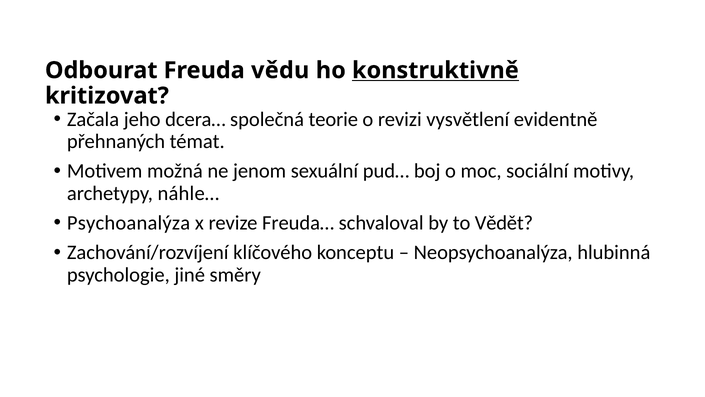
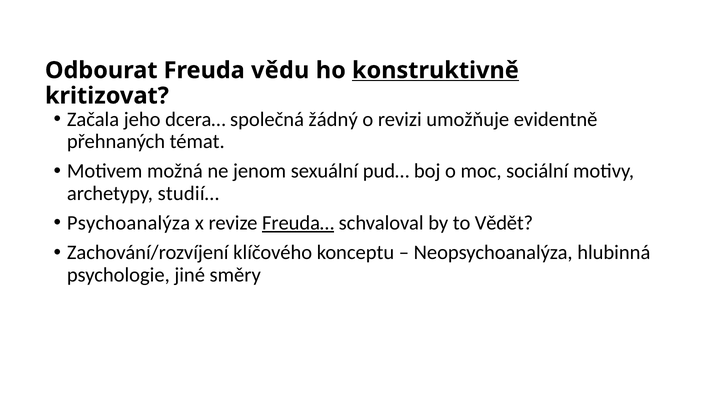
teorie: teorie -> žádný (333, 119)
vysvětlení: vysvětlení -> umožňuje (468, 119)
náhle…: náhle… -> studií… (188, 193)
Freuda… underline: none -> present (298, 223)
